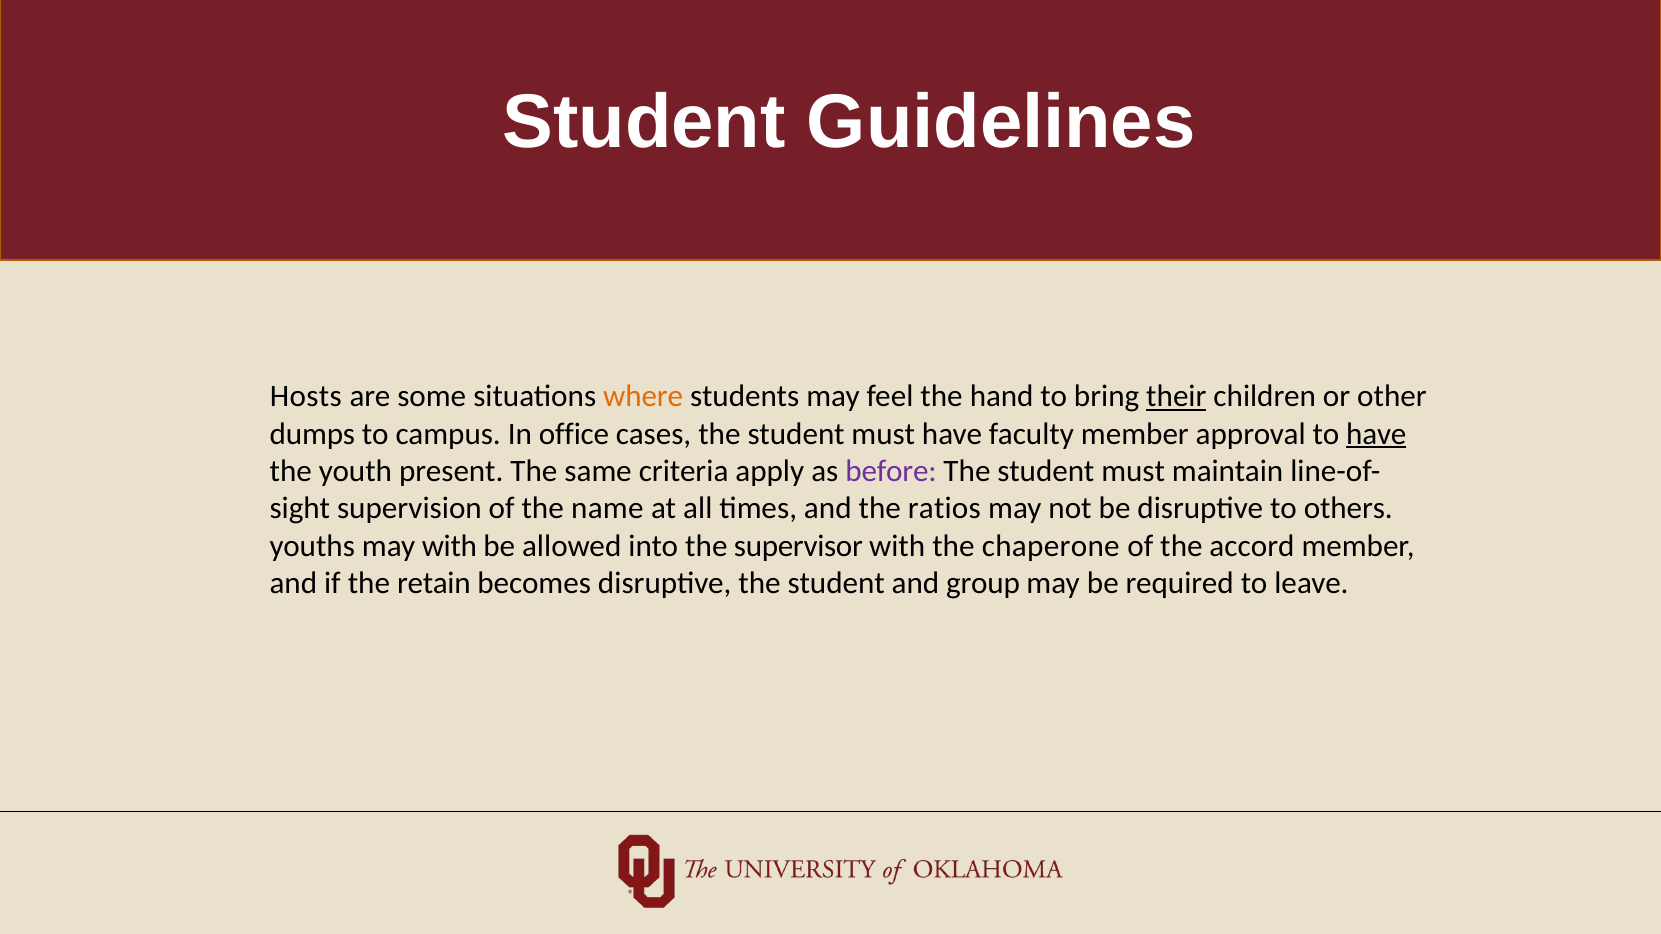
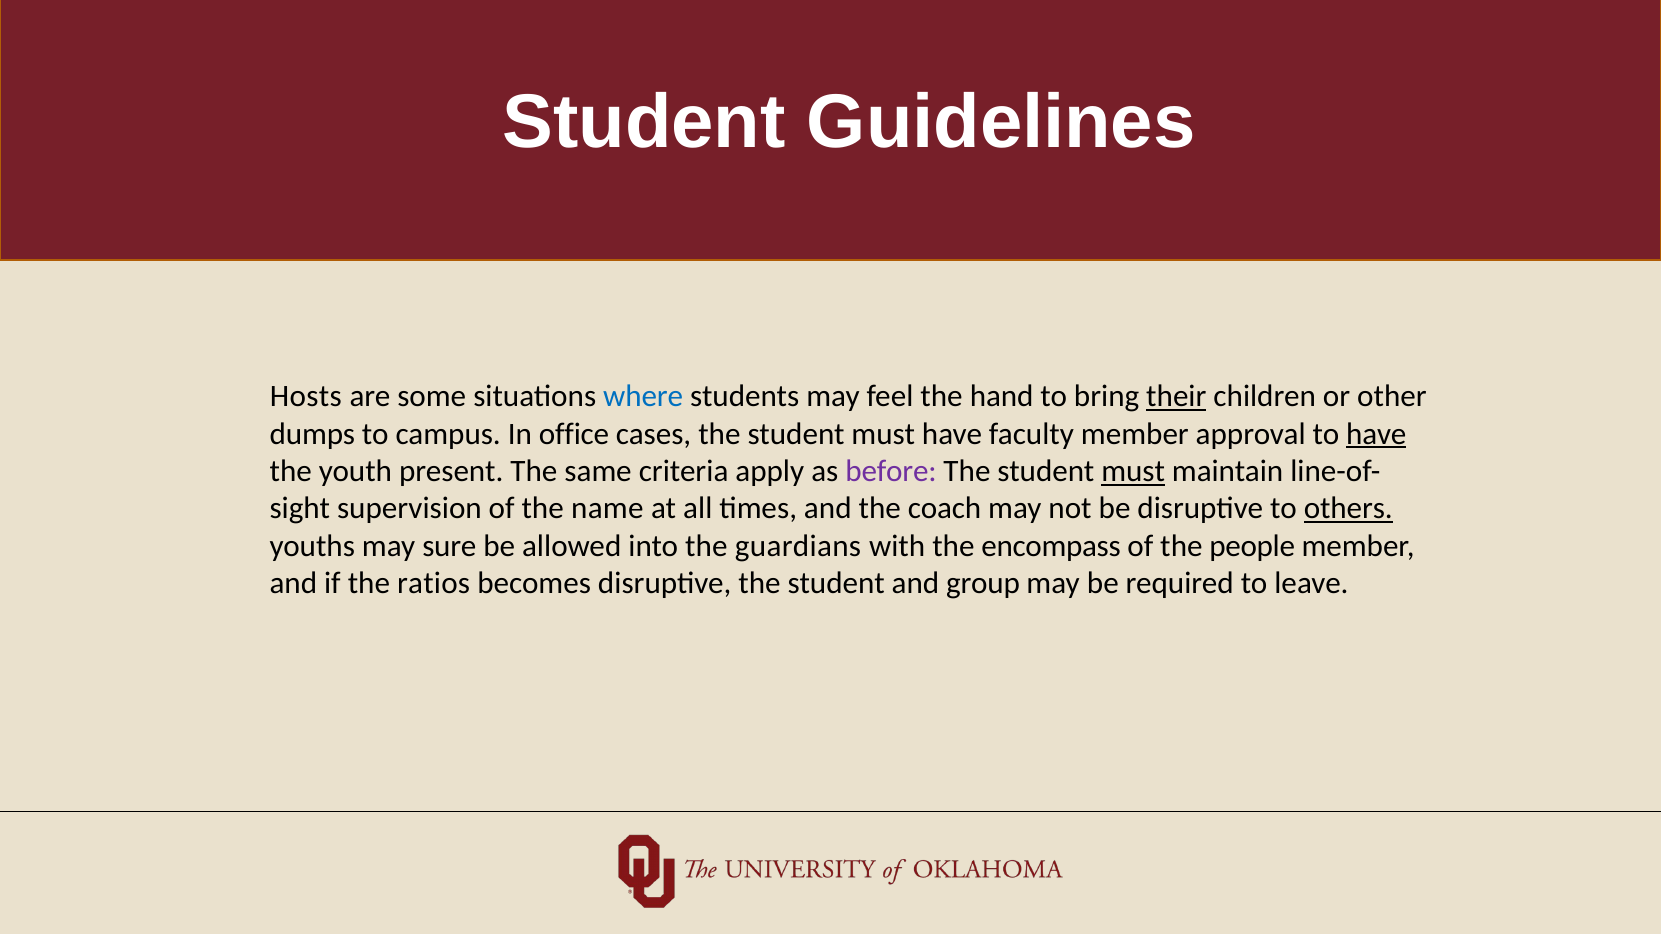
where colour: orange -> blue (643, 397)
must underline: none -> present (1133, 471)
ratios: ratios -> coach (944, 509)
others underline: none -> present (1348, 509)
may with: with -> sure (449, 546)
supervisor: supervisor -> guardians (798, 546)
chaperone: chaperone -> encompass (1051, 546)
accord: accord -> people (1252, 546)
retain: retain -> ratios (434, 584)
